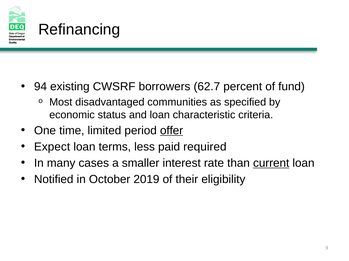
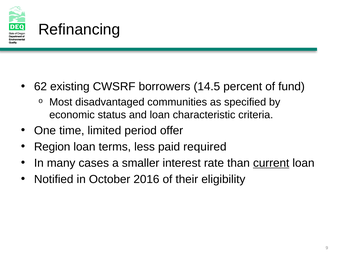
94: 94 -> 62 (40, 87)
62.7: 62.7 -> 14.5 (207, 87)
offer underline: present -> none (172, 131)
Expect: Expect -> Region (52, 147)
2019: 2019 -> 2016 (146, 180)
